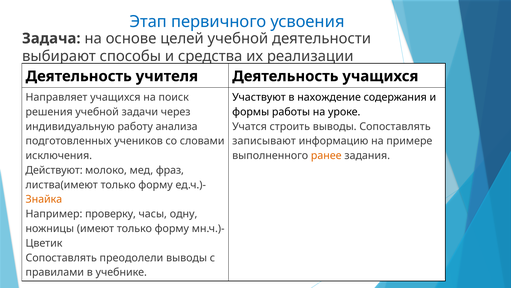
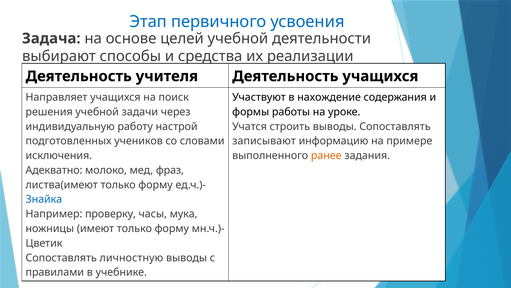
анализа: анализа -> настрой (177, 126)
Действуют: Действуют -> Адекватно (54, 170)
Знайка colour: orange -> blue (44, 199)
одну: одну -> мука (184, 214)
преодолели: преодолели -> личностную (131, 257)
